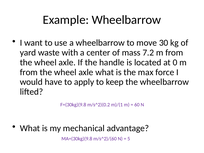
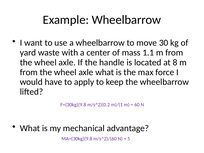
7.2: 7.2 -> 1.1 (148, 53)
0: 0 -> 8 (175, 62)
